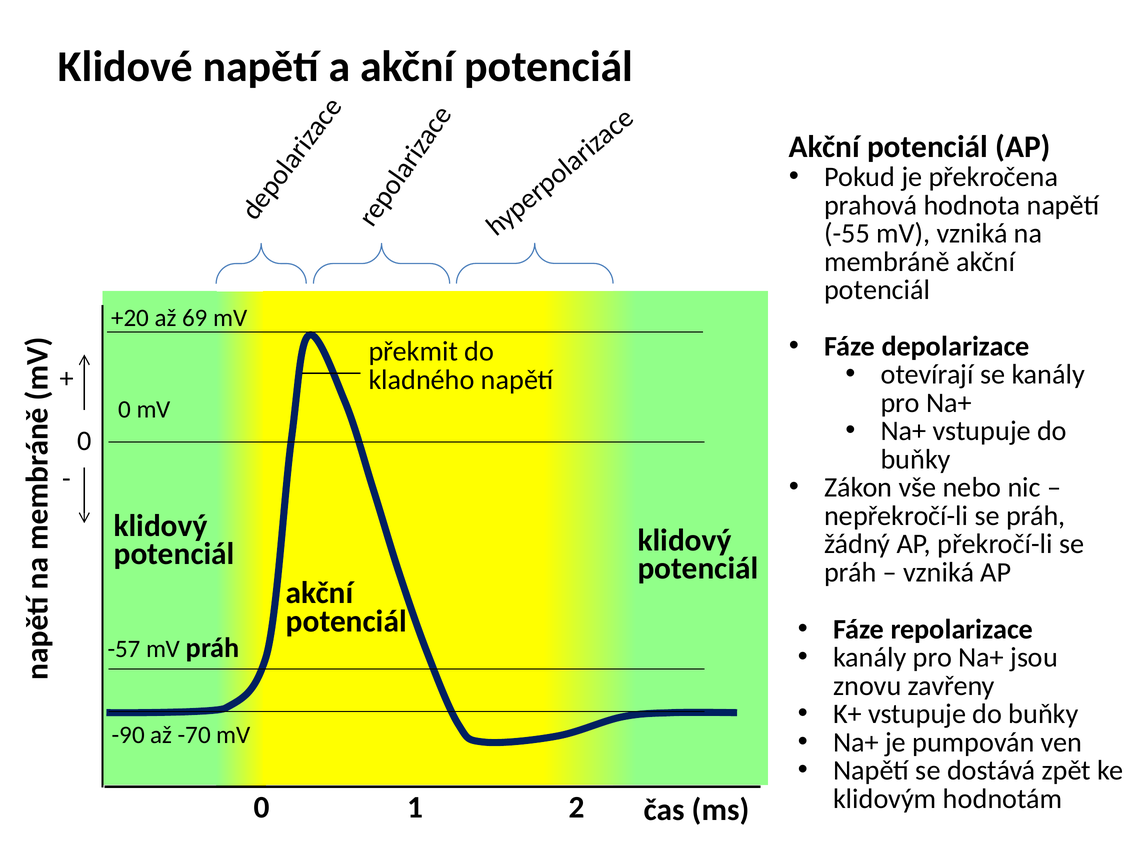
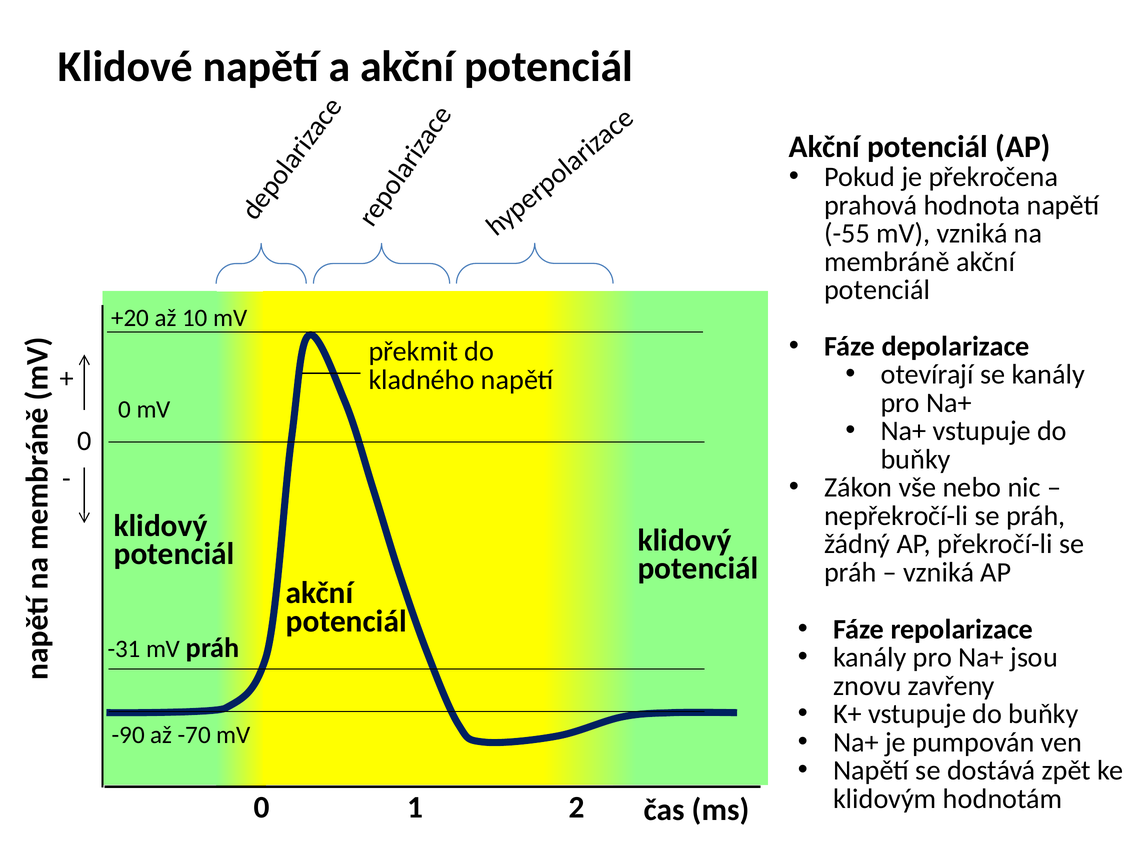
69: 69 -> 10 (195, 318)
-57: -57 -> -31 (124, 649)
